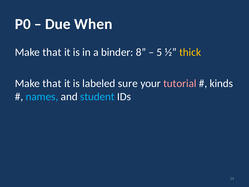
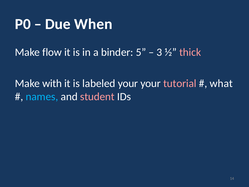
that: that -> flow (52, 52)
8: 8 -> 5 (141, 52)
5: 5 -> 3 (159, 52)
thick colour: yellow -> pink (190, 52)
that: that -> with (52, 83)
labeled sure: sure -> your (128, 83)
kinds: kinds -> what (221, 83)
student colour: light blue -> pink (97, 97)
